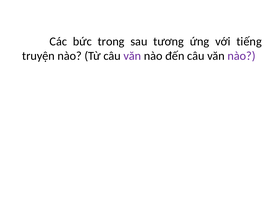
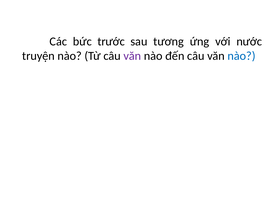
trong: trong -> trước (111, 41)
tiếng: tiếng -> nước (249, 41)
nào colour: purple -> blue (242, 56)
